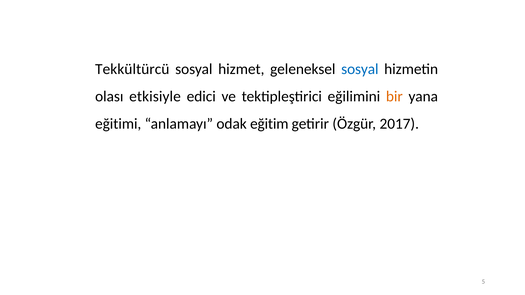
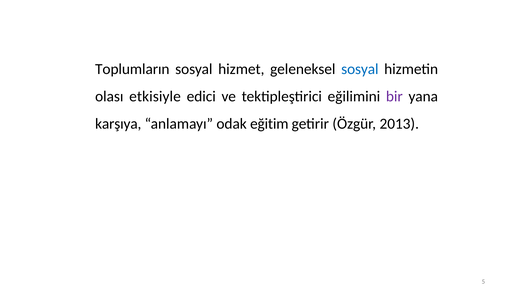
Tekkültürcü: Tekkültürcü -> Toplumların (132, 69)
bir colour: orange -> purple (394, 97)
eğitimi: eğitimi -> karşıya (118, 124)
2017: 2017 -> 2013 (399, 124)
